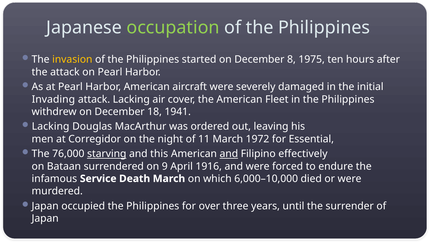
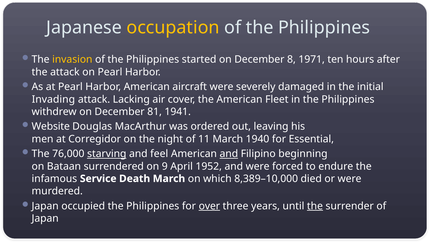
occupation colour: light green -> yellow (173, 28)
1975: 1975 -> 1971 (312, 60)
18: 18 -> 81 (155, 112)
Lacking: Lacking -> Website (51, 127)
1972: 1972 -> 1940 (258, 139)
this: this -> feel (159, 154)
effectively: effectively -> beginning (303, 154)
1916: 1916 -> 1952 (209, 166)
6,000–10,000: 6,000–10,000 -> 8,389–10,000 (266, 179)
over underline: none -> present (209, 206)
the underline: none -> present (315, 206)
